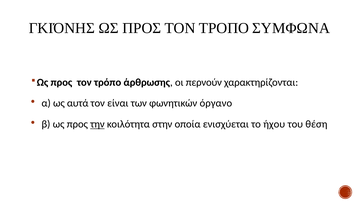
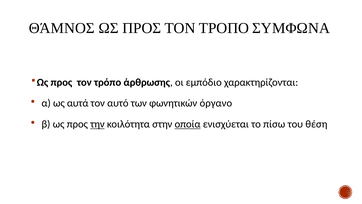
ΓΚΙΌΝΗΣ: ΓΚΙΌΝΗΣ -> ΘΆΜΝΟΣ (62, 28)
περνούν: περνούν -> εμπόδιο (204, 82)
είναι: είναι -> αυτό (118, 103)
οποία underline: none -> present (188, 124)
ήχου: ήχου -> πίσω (274, 124)
